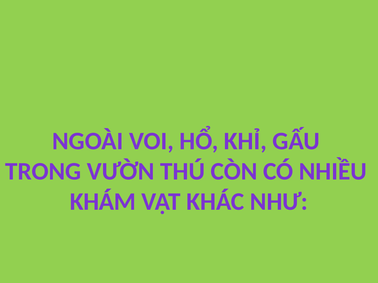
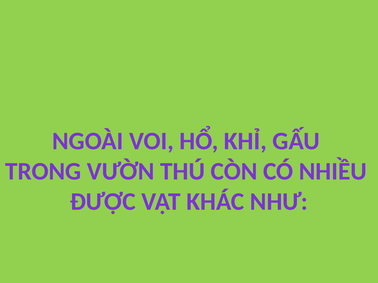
KHÁM: KHÁM -> ĐƯỢC (103, 202)
